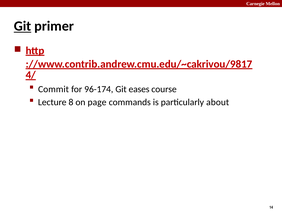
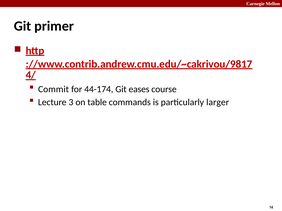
Git underline: present -> none (22, 26)
96-174: 96-174 -> 44-174 (99, 89)
8: 8 -> 3 (71, 103)
page: page -> table (97, 103)
about: about -> larger (218, 103)
